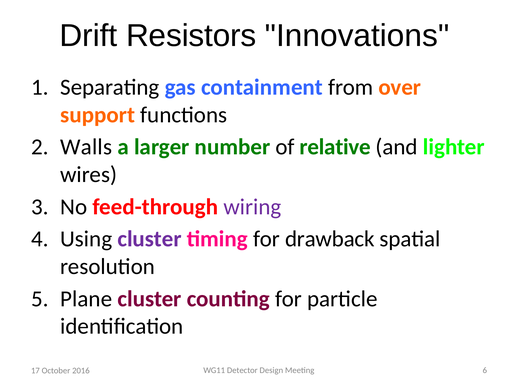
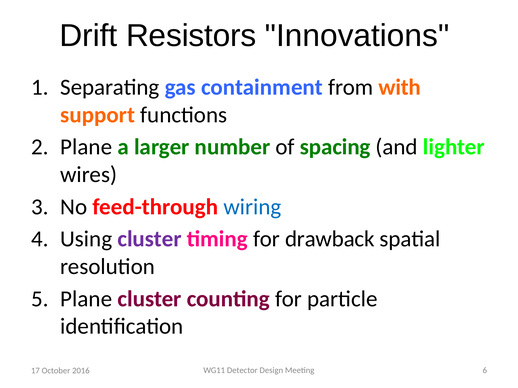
over: over -> with (400, 87)
Walls: Walls -> Plane (86, 147)
relative: relative -> spacing (335, 147)
wiring colour: purple -> blue (252, 207)
